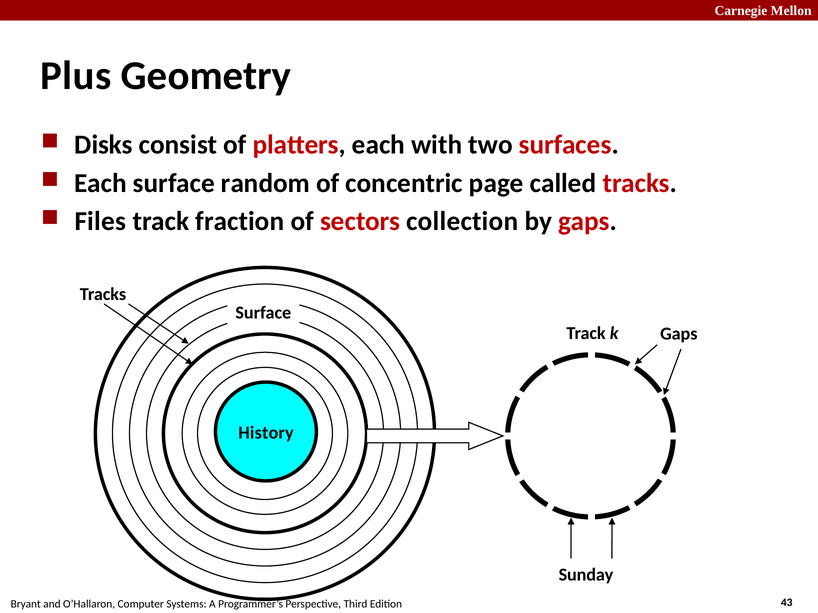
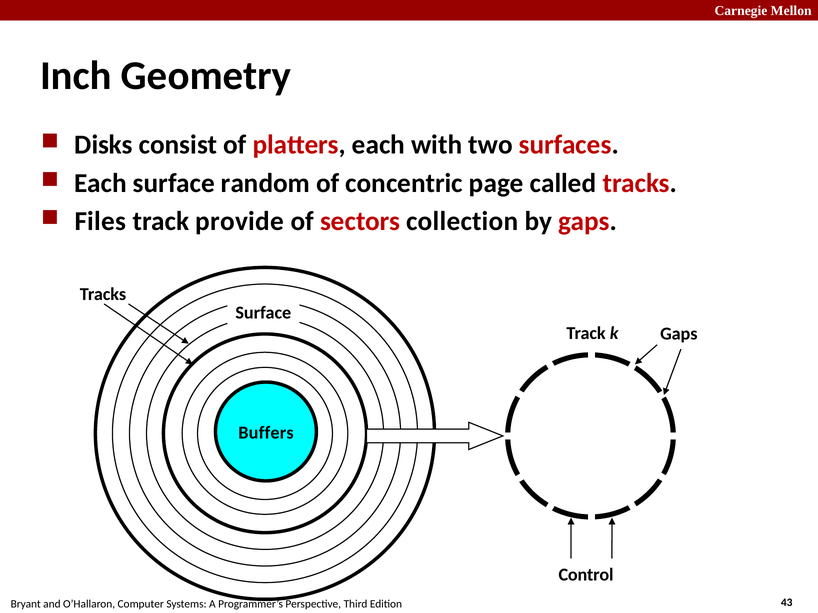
Plus: Plus -> Inch (76, 76)
fraction: fraction -> provide (240, 221)
History: History -> Buffers (266, 433)
Sunday: Sunday -> Control (586, 575)
